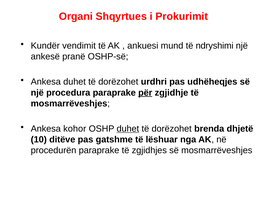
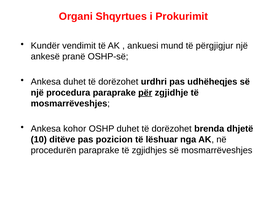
ndryshimi: ndryshimi -> përgjigjur (215, 46)
duhet underline: present -> none (128, 128)
gatshme: gatshme -> pozicion (114, 139)
